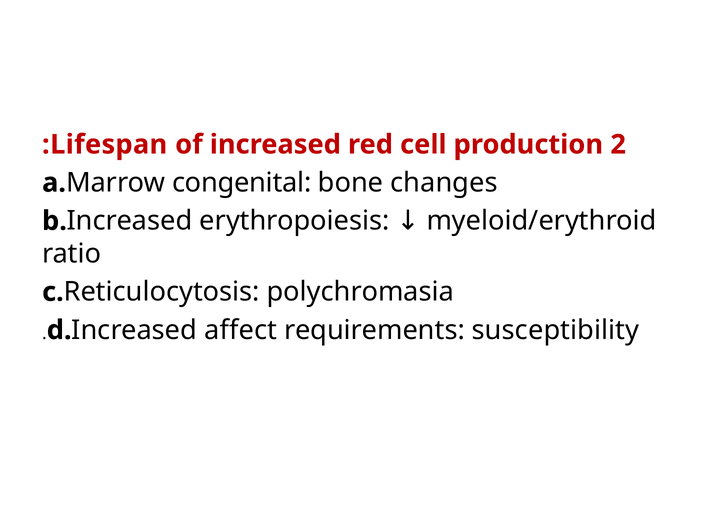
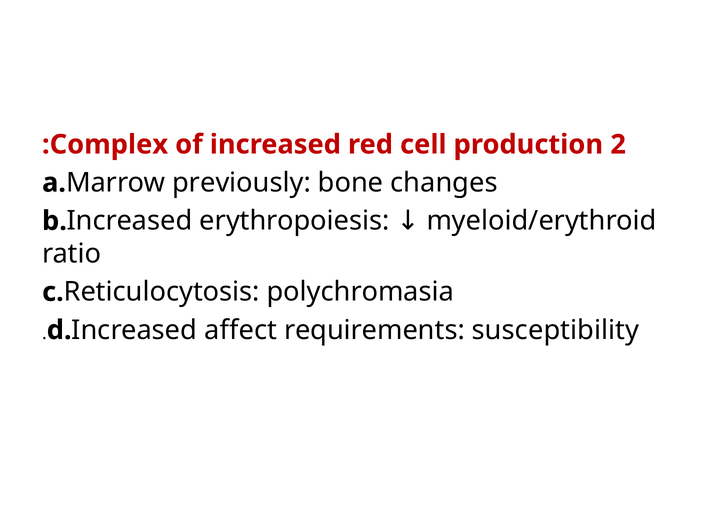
Lifespan: Lifespan -> Complex (109, 144)
congenital: congenital -> previously (242, 183)
